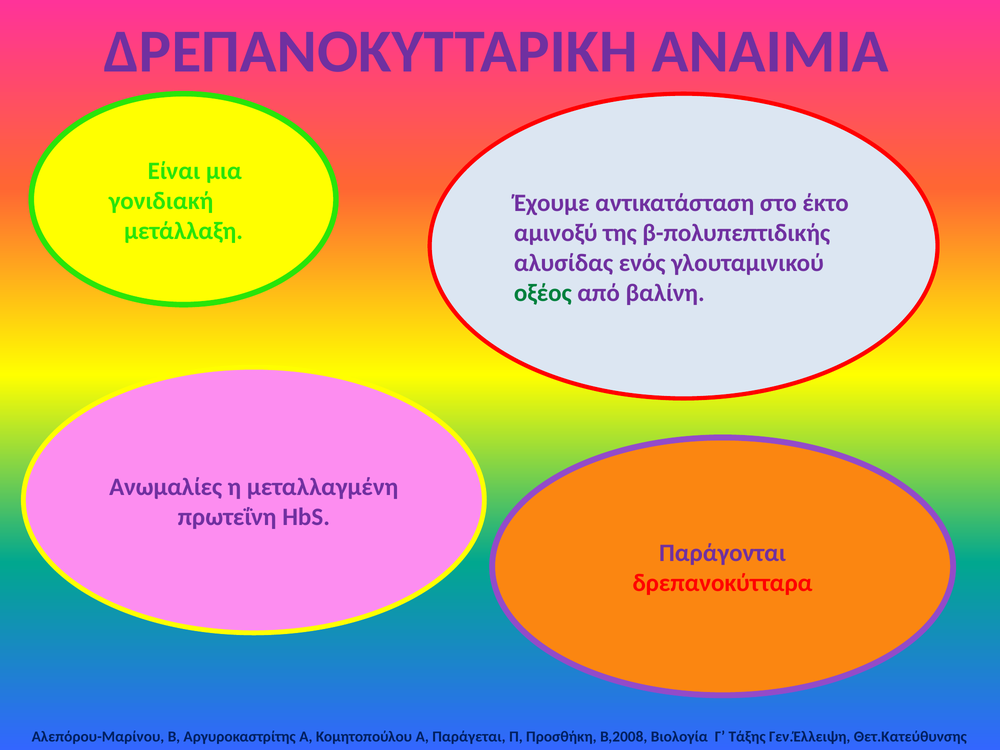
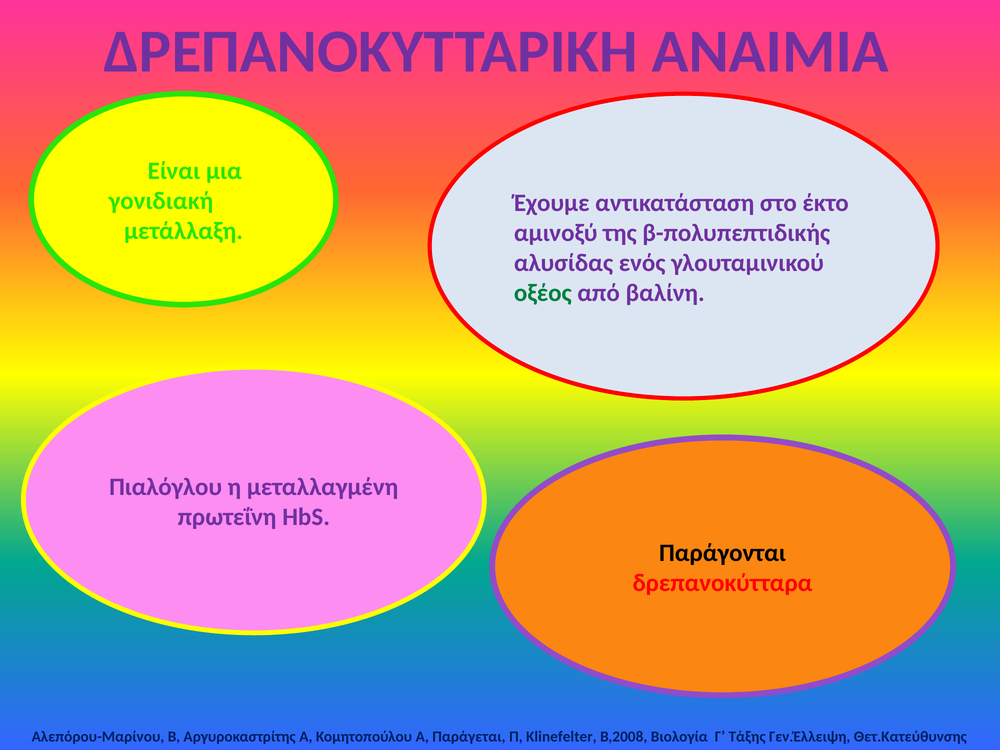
Ανωμαλίες: Ανωμαλίες -> Πιαλόγλου (166, 487)
Παράγονται colour: purple -> black (723, 553)
Προσθήκη: Προσθήκη -> Klinefelter (561, 736)
